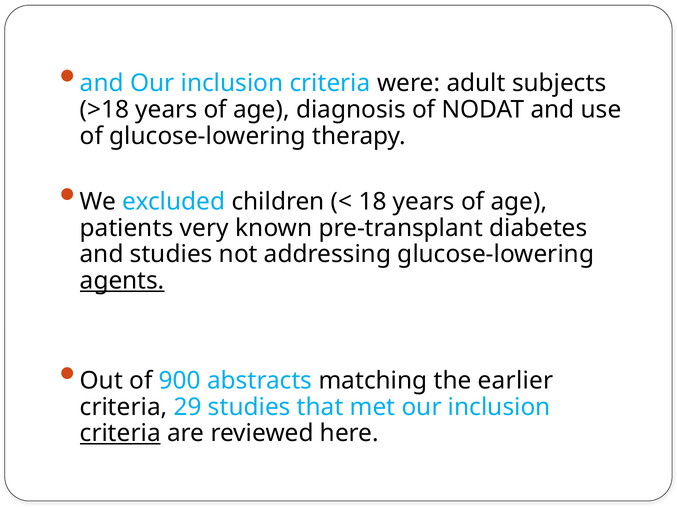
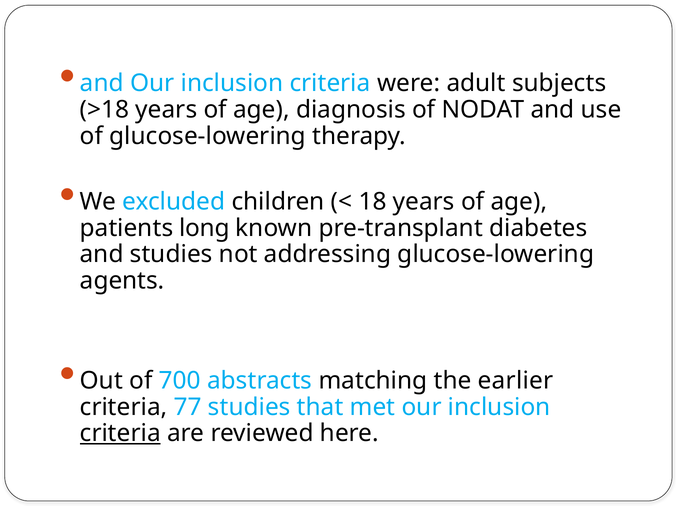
very: very -> long (204, 228)
agents underline: present -> none (122, 281)
900: 900 -> 700 (180, 380)
29: 29 -> 77 (188, 407)
